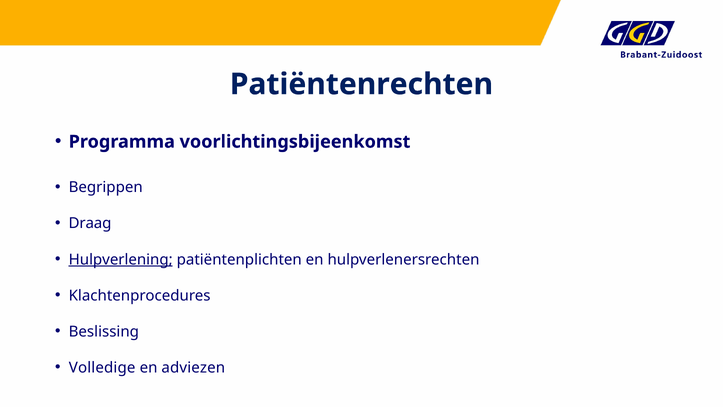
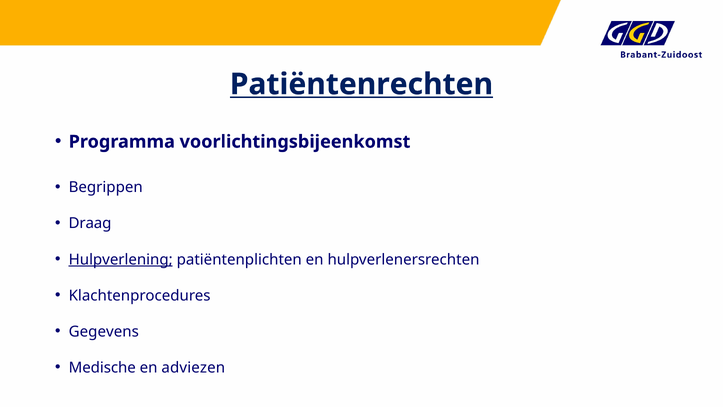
Patiëntenrechten underline: none -> present (361, 84)
Beslissing: Beslissing -> Gegevens (104, 331)
Volledige: Volledige -> Medische (102, 368)
